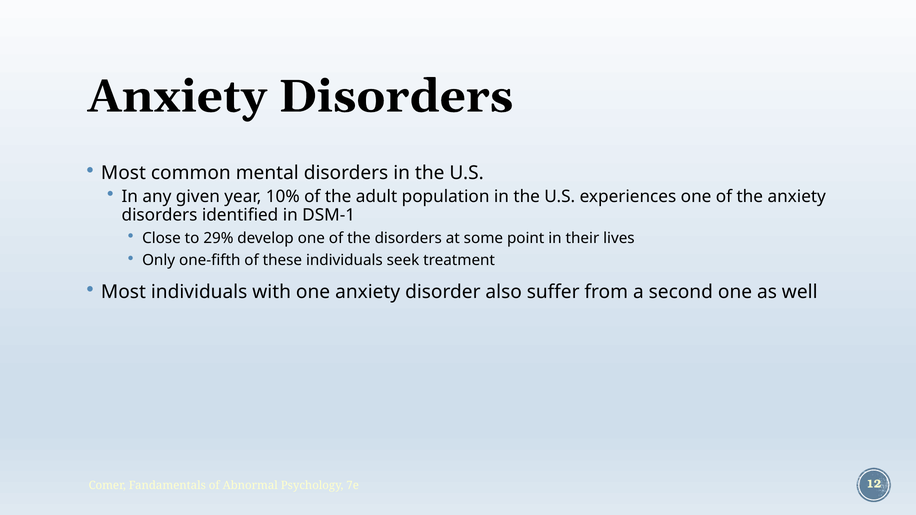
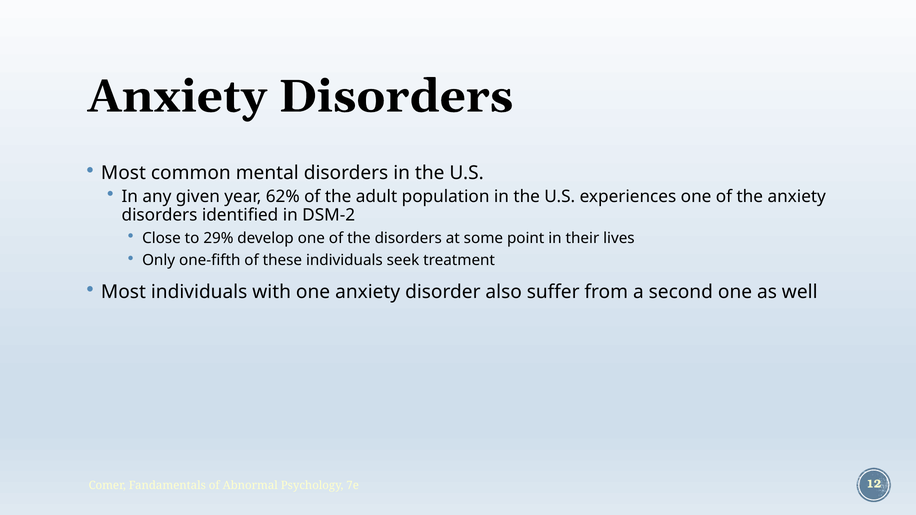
10%: 10% -> 62% (283, 196)
DSM-1: DSM-1 -> DSM-2 (329, 215)
